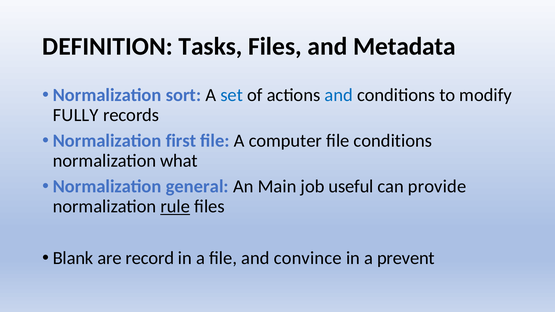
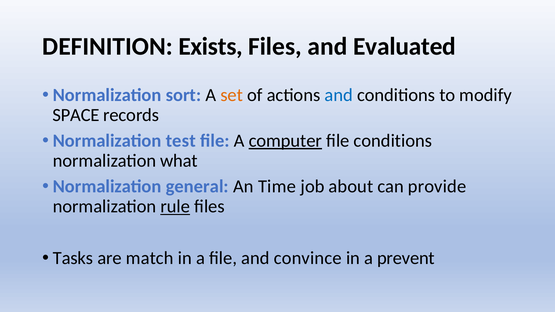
Tasks: Tasks -> Exists (211, 47)
Metadata: Metadata -> Evaluated (404, 47)
set colour: blue -> orange (232, 95)
FULLY: FULLY -> SPACE (76, 115)
first: first -> test (181, 141)
computer underline: none -> present (285, 141)
Main: Main -> Time (277, 187)
useful: useful -> about (351, 187)
Blank: Blank -> Tasks (73, 258)
record: record -> match (150, 258)
